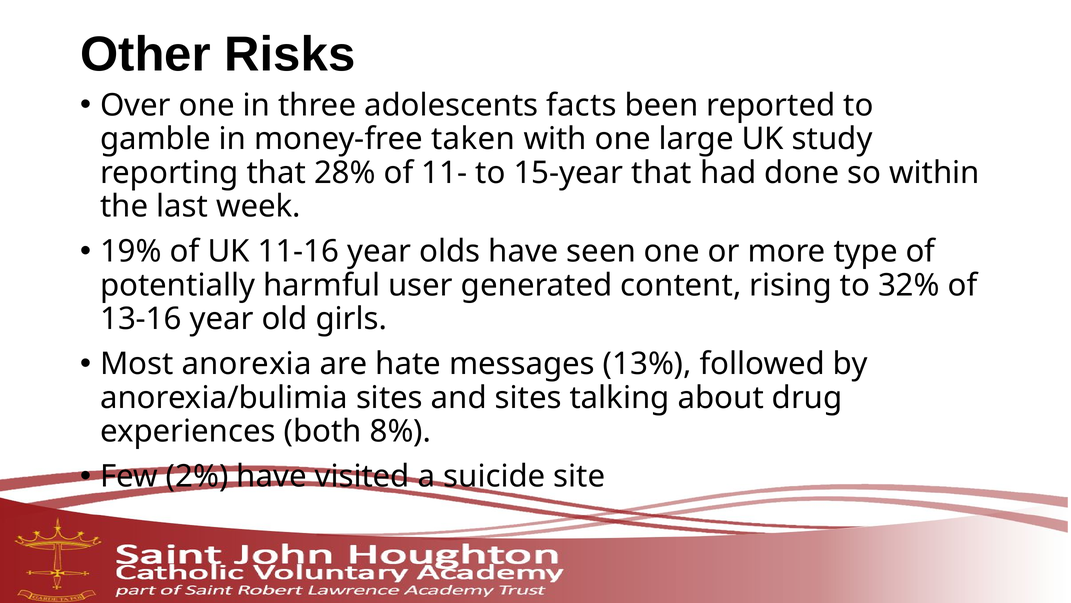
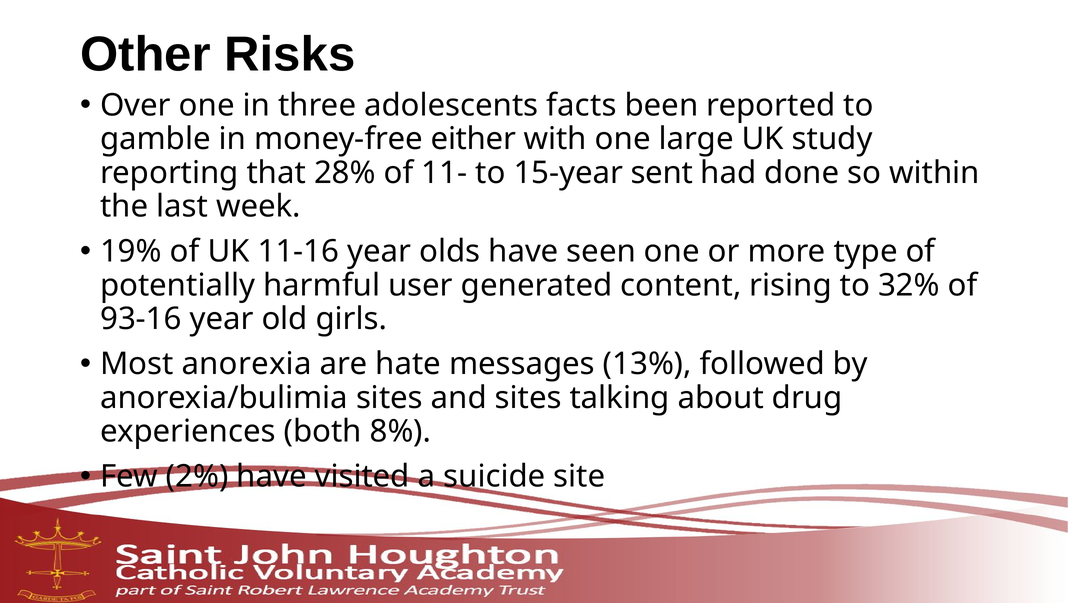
taken: taken -> either (473, 139)
15-year that: that -> sent (662, 173)
13-16: 13-16 -> 93-16 (141, 319)
